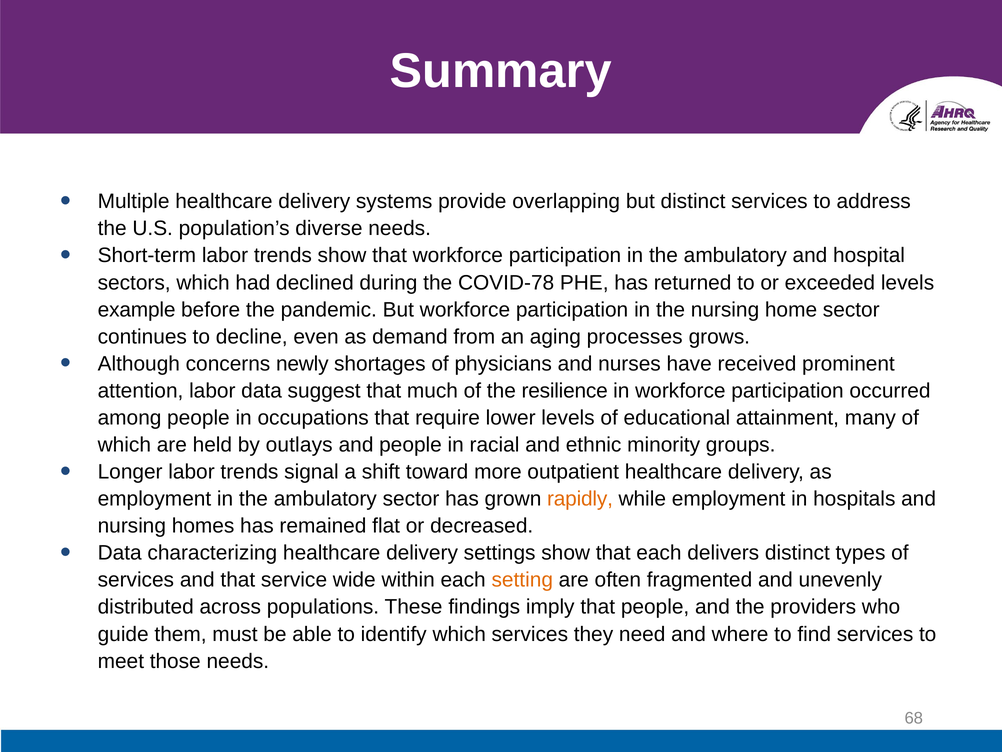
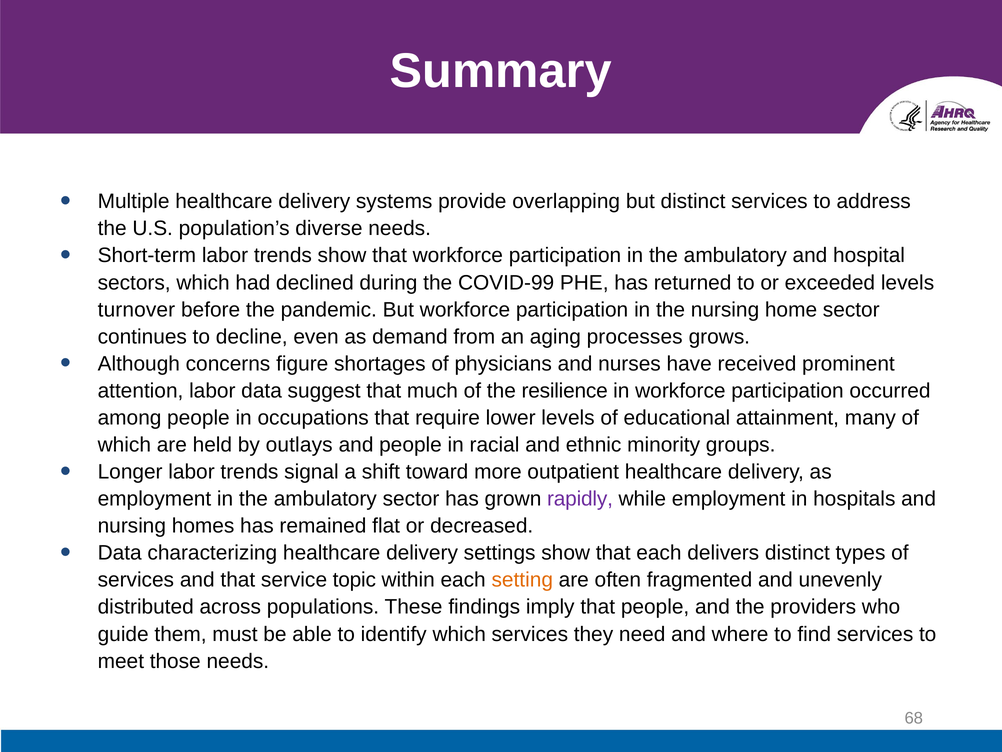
COVID-78: COVID-78 -> COVID-99 (506, 282)
example: example -> turnover (136, 309)
newly: newly -> figure (302, 363)
rapidly colour: orange -> purple (580, 499)
wide: wide -> topic (354, 580)
